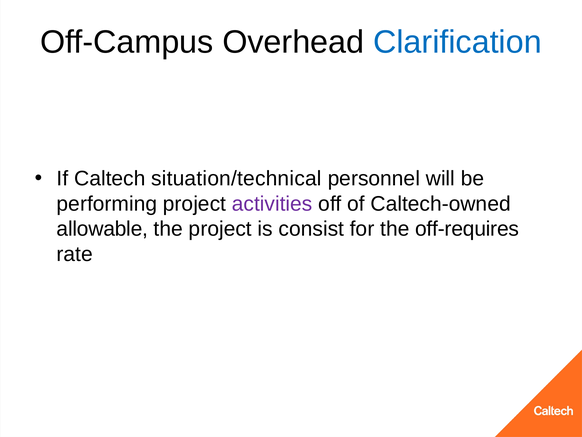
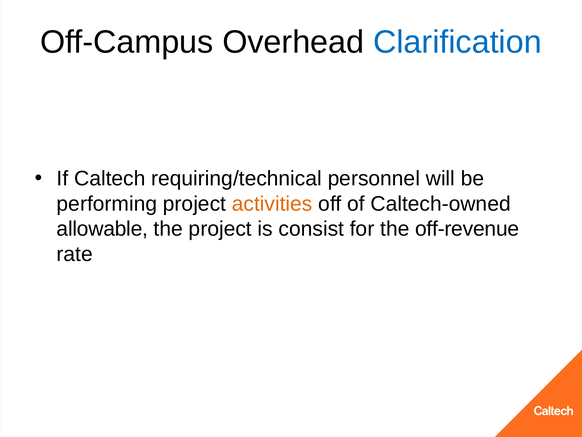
situation/technical: situation/technical -> requiring/technical (237, 178)
activities colour: purple -> orange (272, 204)
off-requires: off-requires -> off-revenue (467, 229)
